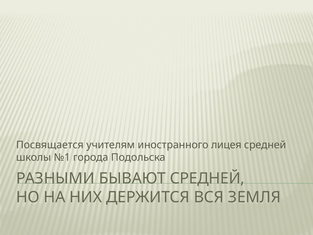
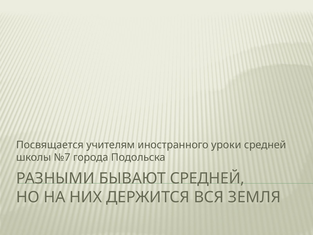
лицея: лицея -> уроки (226, 145)
№1: №1 -> №7 (62, 157)
